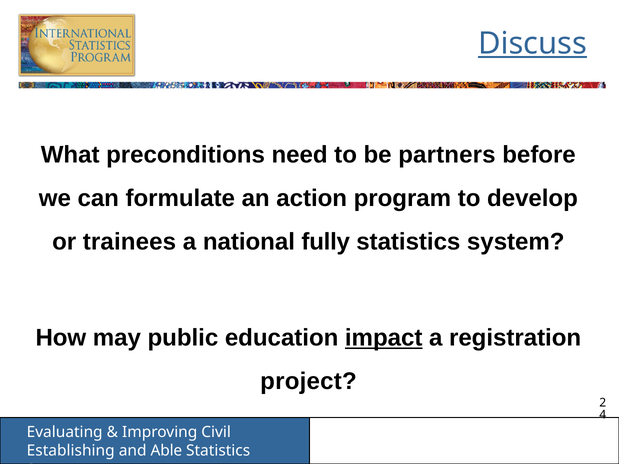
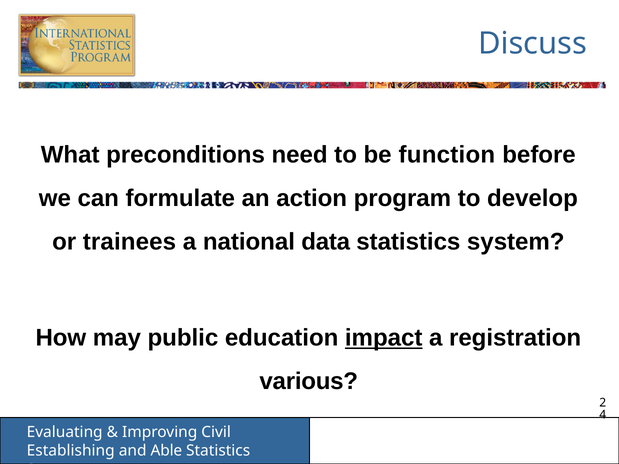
Discuss underline: present -> none (533, 44)
partners: partners -> function (447, 155)
fully: fully -> data (326, 242)
project: project -> various (309, 382)
